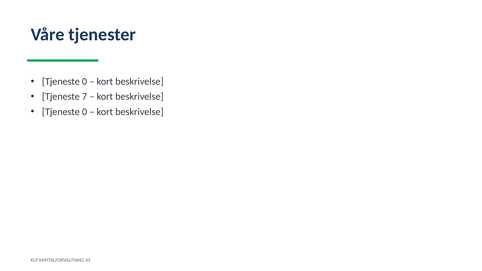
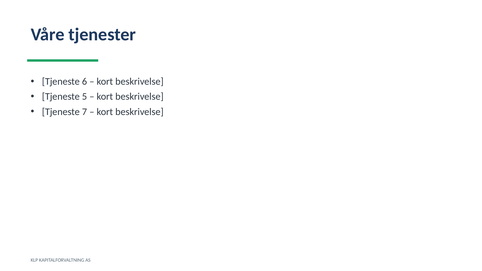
0: 0 -> 6 (85, 82)
7: 7 -> 5 (85, 97)
0: 0 -> 7 (85, 112)
